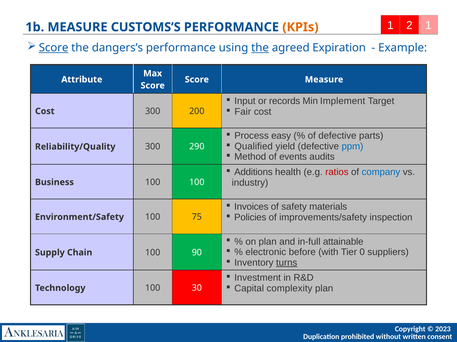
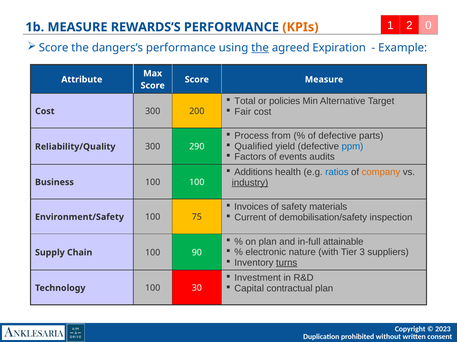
2 1: 1 -> 0 (428, 26)
CUSTOMS’S: CUSTOMS’S -> REWARDS’S (146, 27)
Score underline: present -> none (54, 48)
Input: Input -> Total (245, 101)
records: records -> policies (285, 101)
Implement: Implement -> Alternative (343, 101)
easy: easy -> from (281, 136)
Method: Method -> Factors (250, 157)
ratios colour: red -> blue (337, 172)
company colour: blue -> orange (381, 172)
industry underline: none -> present (250, 183)
Policies: Policies -> Current (250, 218)
improvements/safety: improvements/safety -> demobilisation/safety (323, 218)
before: before -> nature (302, 253)
0: 0 -> 3 (362, 253)
complexity: complexity -> contractual (290, 289)
